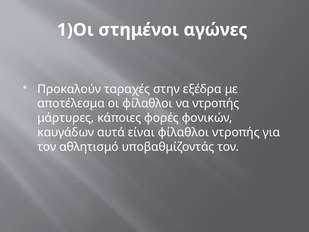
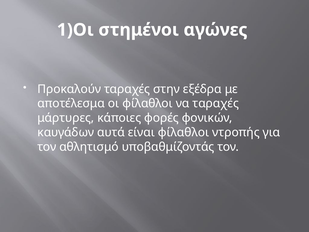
να ντροπής: ντροπής -> ταραχές (216, 103)
